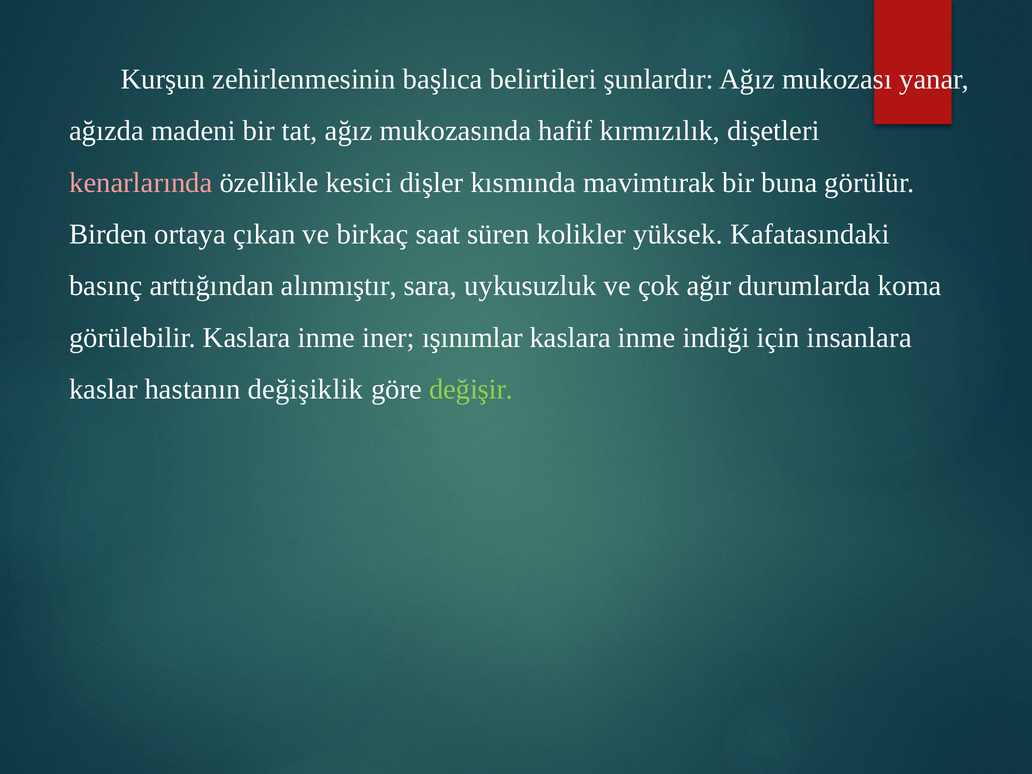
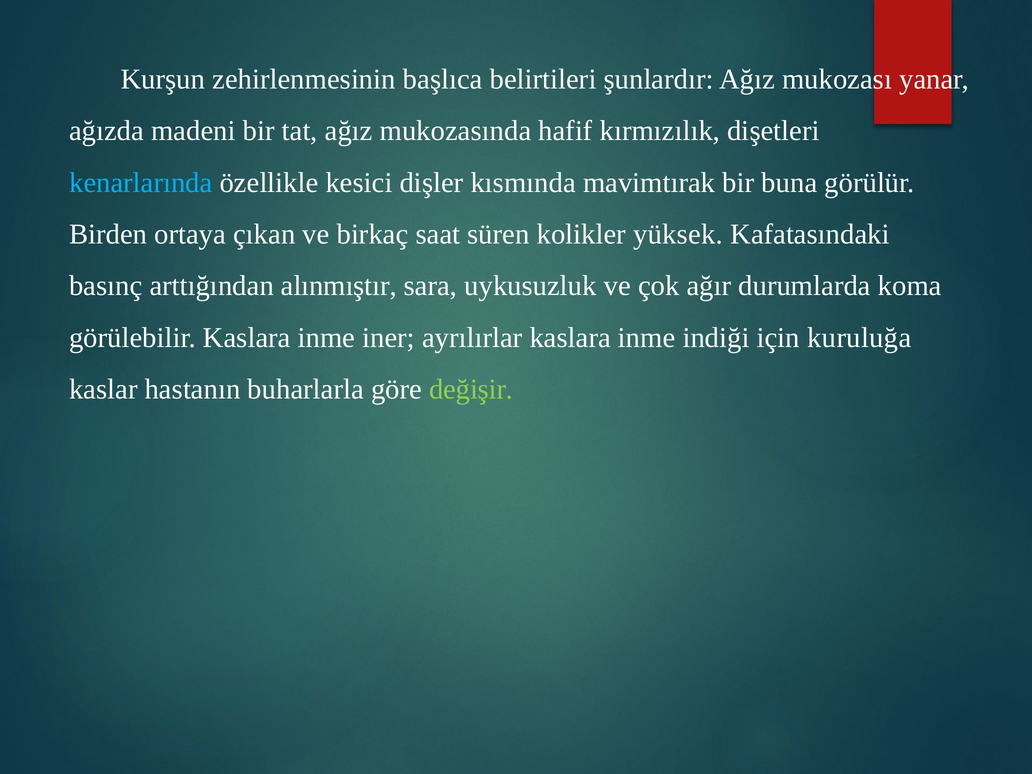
kenarlarında colour: pink -> light blue (141, 183)
ışınımlar: ışınımlar -> ayrılırlar (472, 338)
insanlara: insanlara -> kuruluğa (859, 338)
değişiklik: değişiklik -> buharlarla (306, 389)
